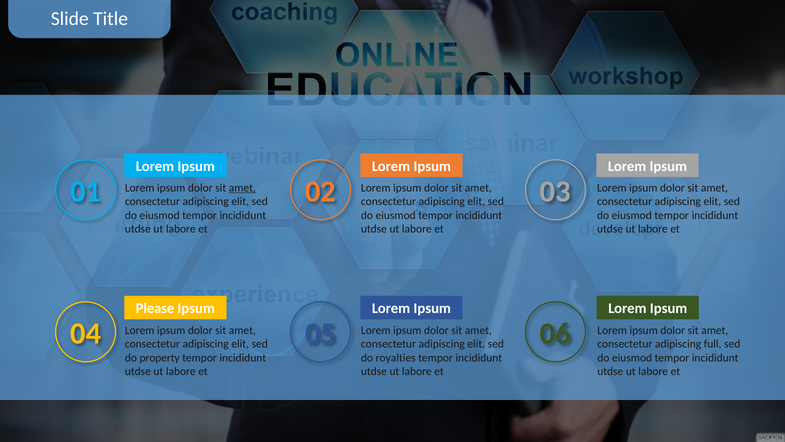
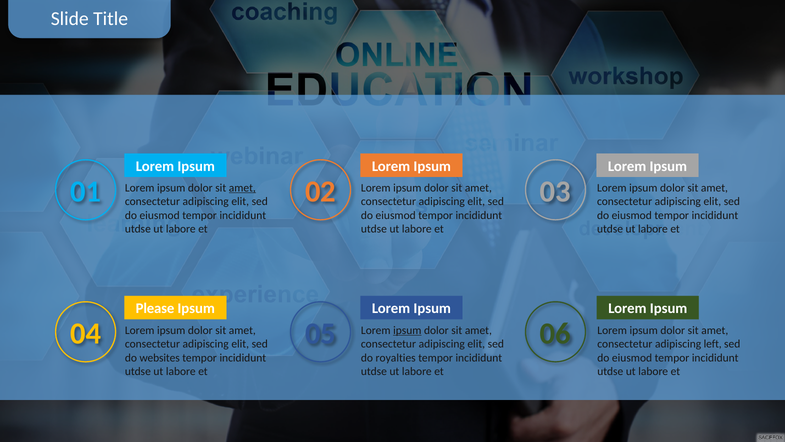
ipsum underline: none -> present (407, 330)
full: full -> left (713, 344)
property: property -> websites (160, 357)
